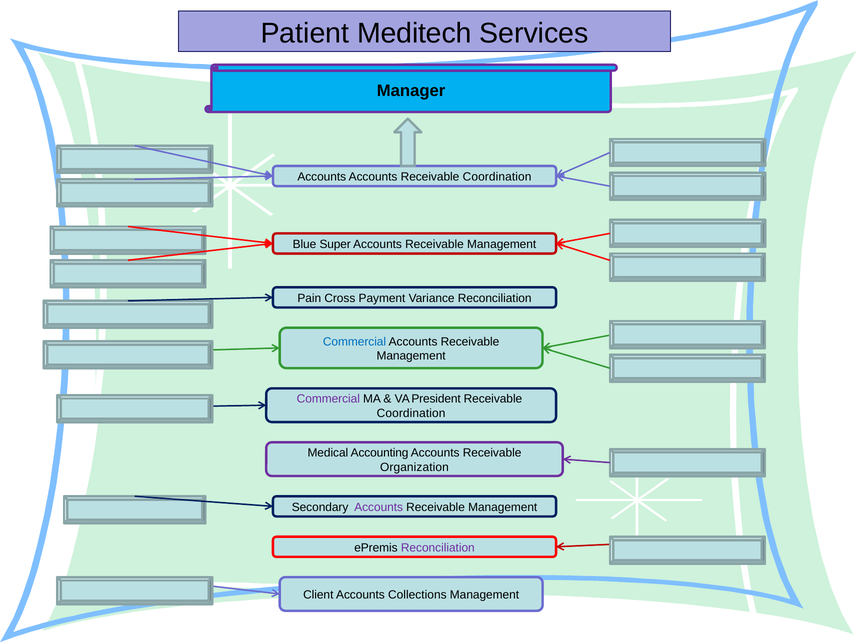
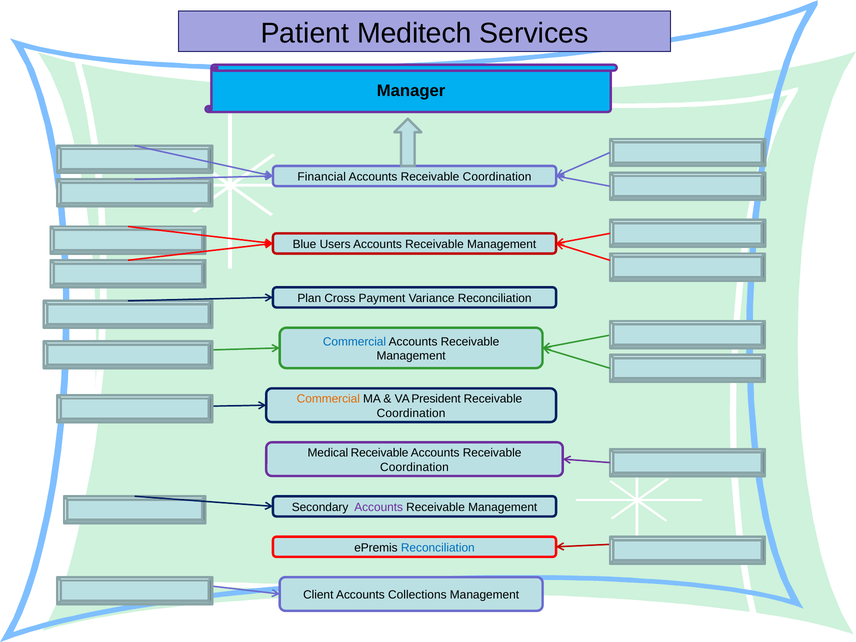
Accounts: Accounts -> Financial (322, 177)
Super: Super -> Users (335, 244)
Pain: Pain -> Plan (309, 298)
Commercial colour: purple -> orange (328, 399)
Medical Accounting: Accounting -> Receivable (380, 453)
Organization: Organization -> Coordination (414, 467)
Reconciliation colour: purple -> blue (438, 548)
